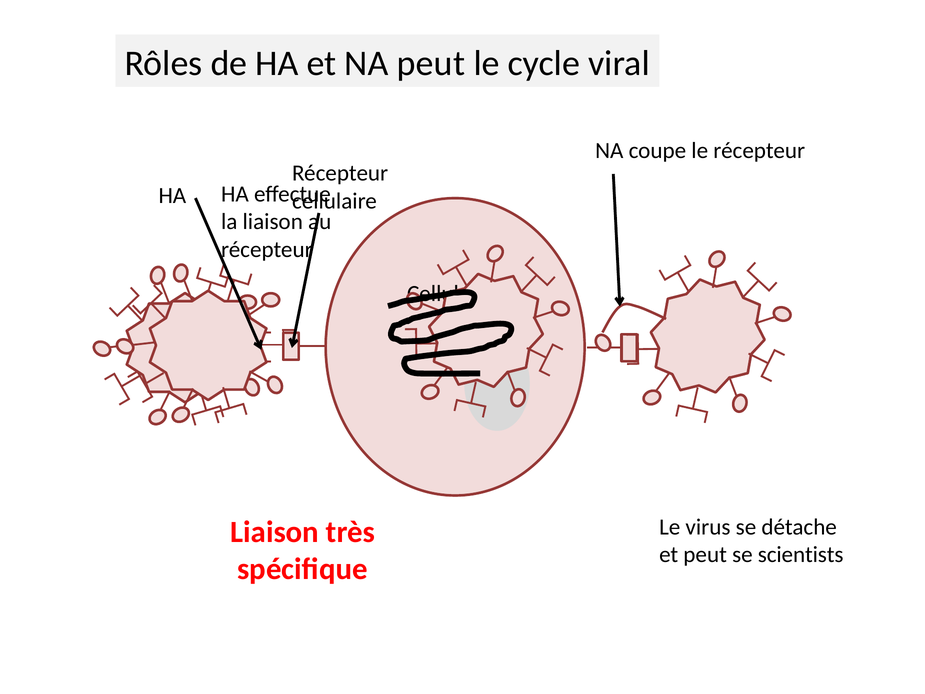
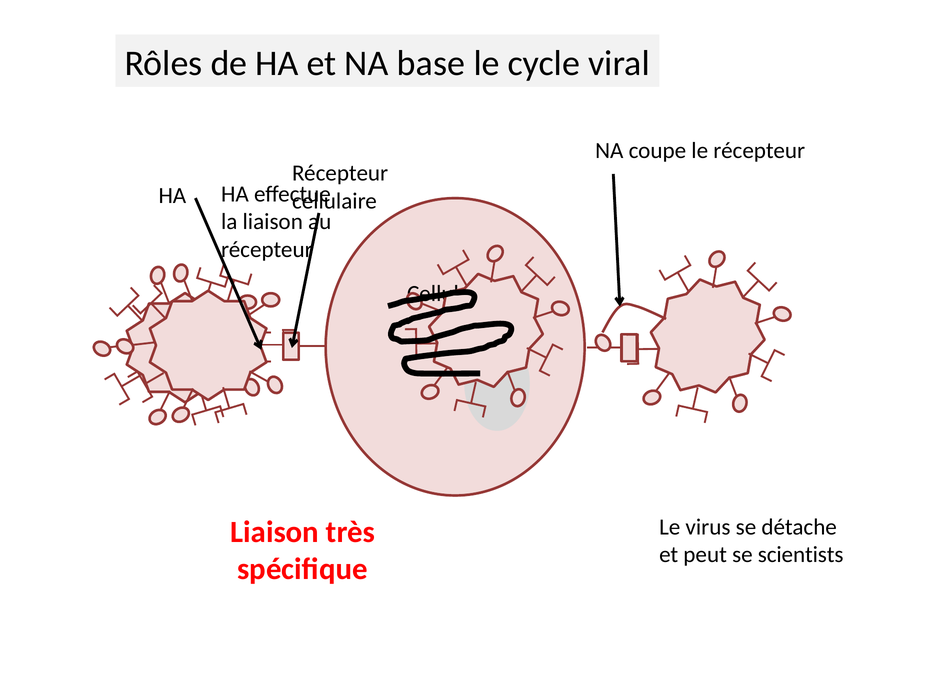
NA peut: peut -> base (431, 63)
